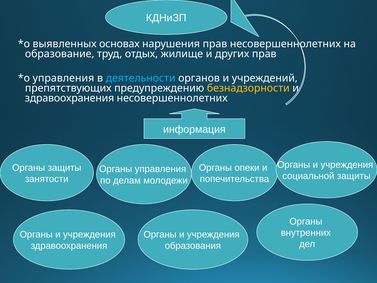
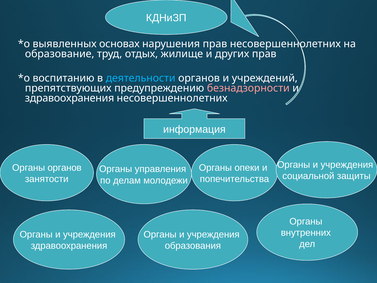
управления: управления -> воспитанию (64, 78)
безнадзорности colour: yellow -> pink (248, 88)
Органы защиты: защиты -> органов (65, 168)
